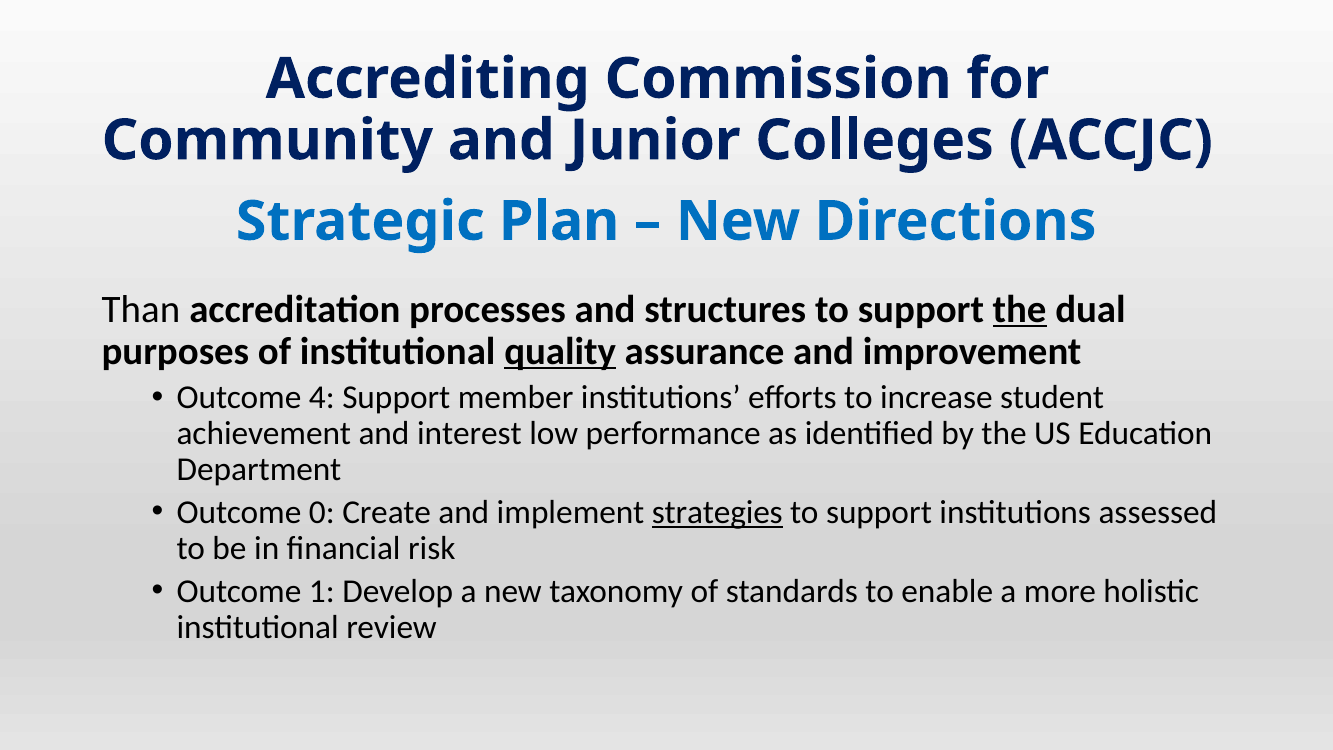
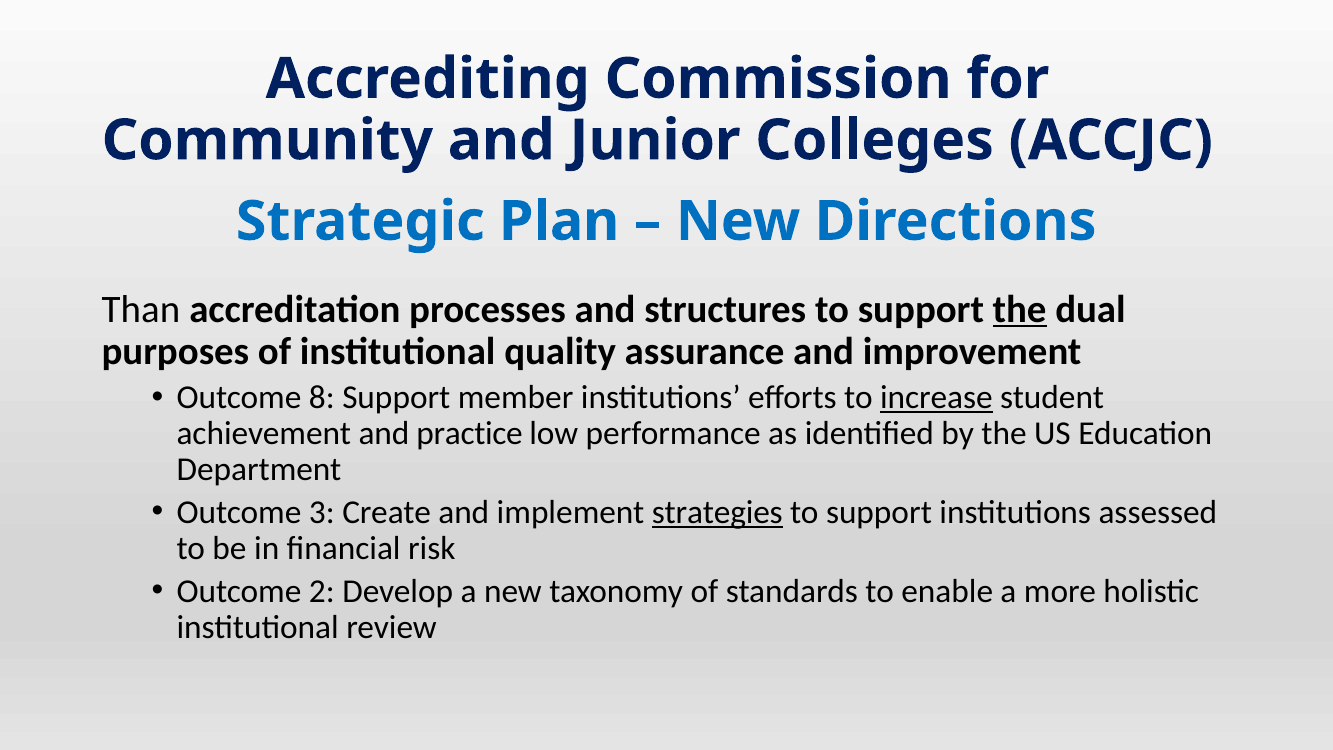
quality underline: present -> none (560, 351)
4: 4 -> 8 (322, 397)
increase underline: none -> present (936, 397)
interest: interest -> practice (470, 433)
0: 0 -> 3 (322, 512)
1: 1 -> 2 (322, 591)
